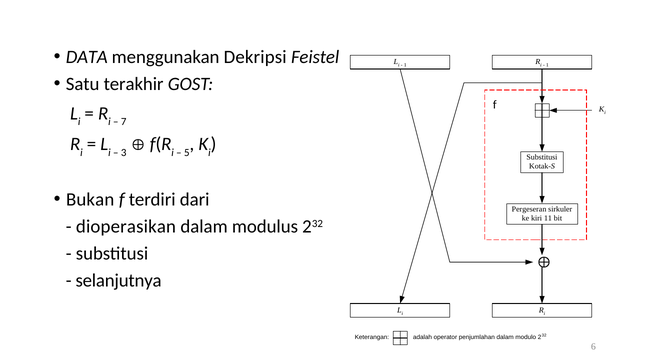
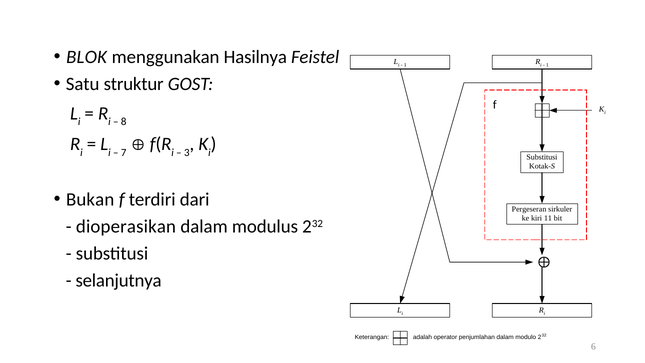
DATA: DATA -> BLOK (87, 57)
Dekripsi: Dekripsi -> Hasilnya (255, 57)
terakhir: terakhir -> struktur (134, 84)
7: 7 -> 8 (124, 122)
3: 3 -> 7 (124, 152)
5: 5 -> 3 (187, 152)
